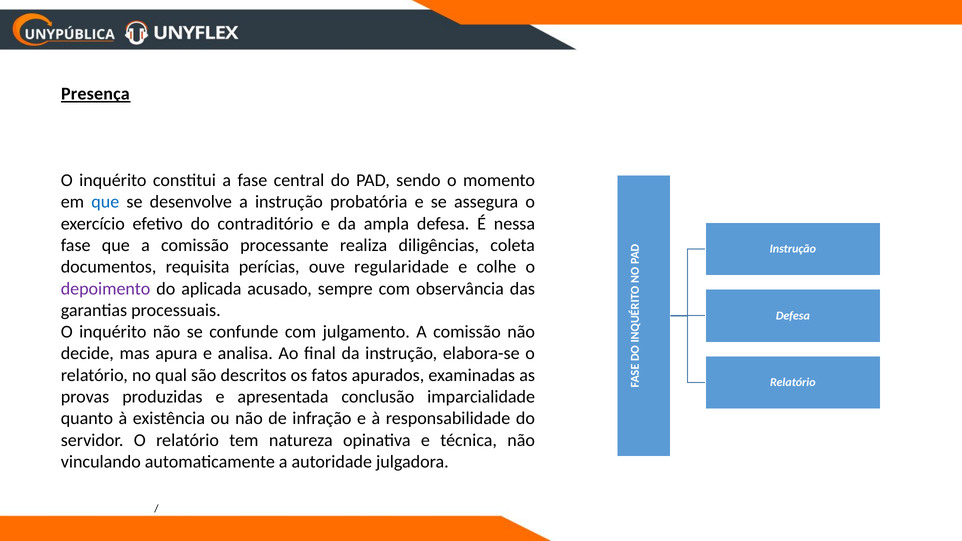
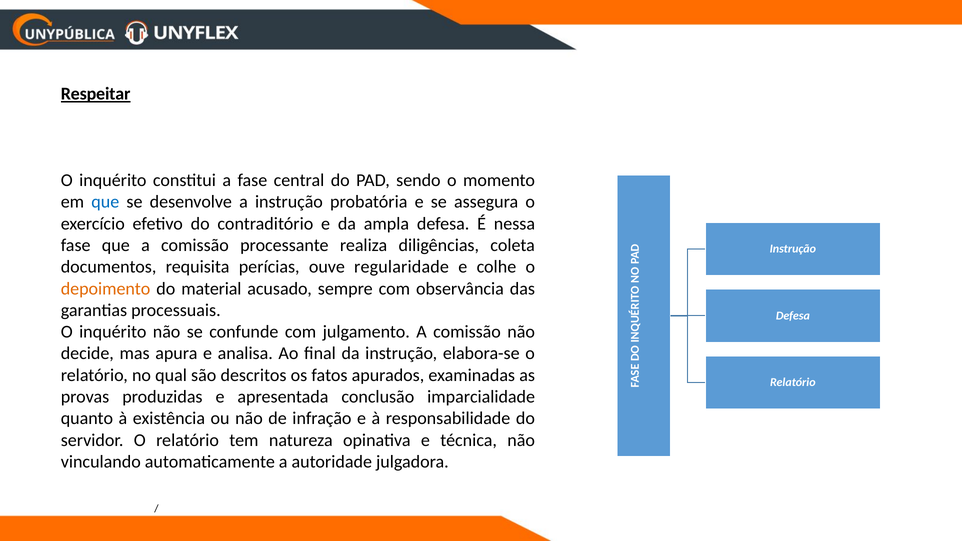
Presença: Presença -> Respeitar (96, 94)
depoimento colour: purple -> orange (106, 289)
aplicada: aplicada -> material (211, 289)
